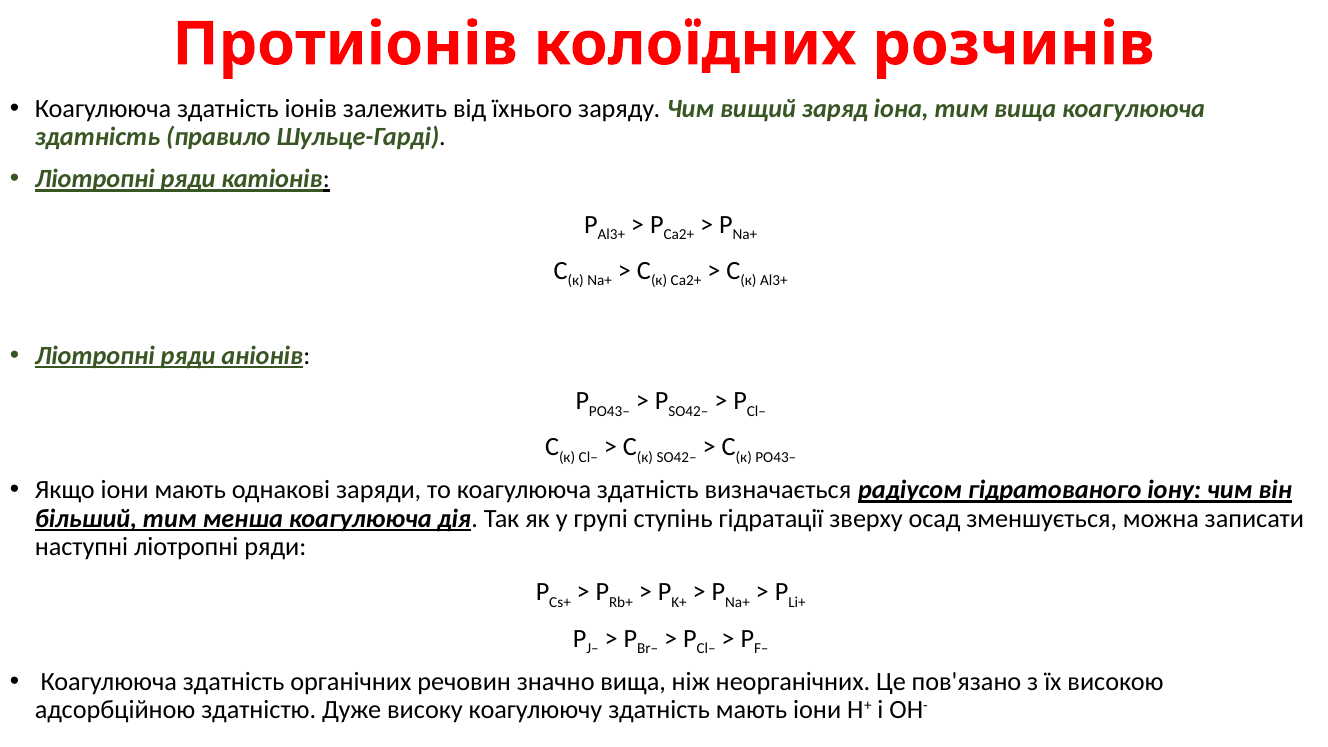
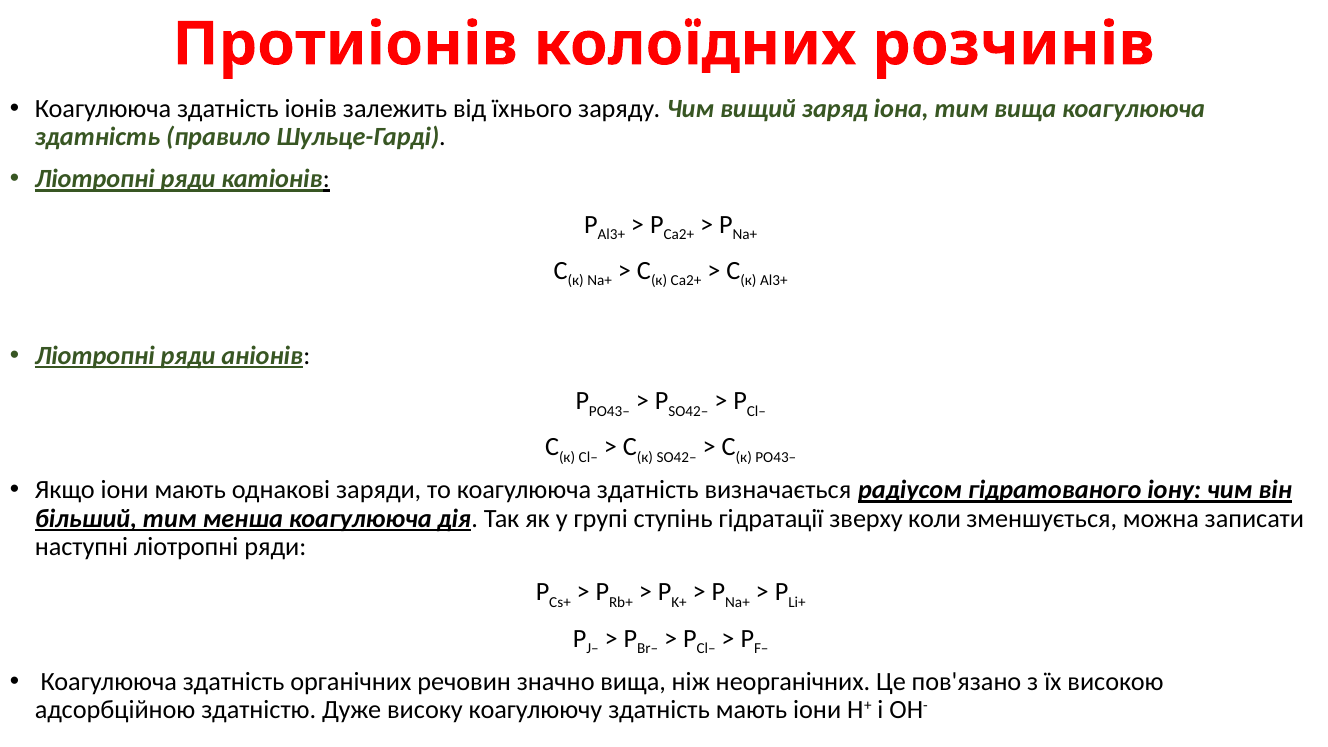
осад: осад -> коли (935, 519)
